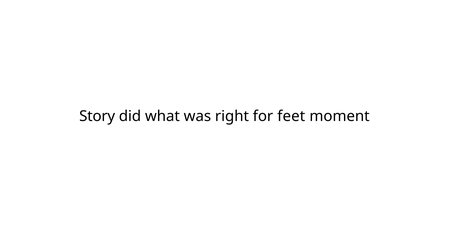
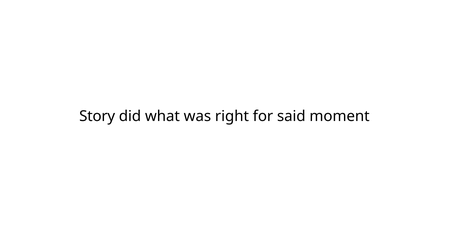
feet: feet -> said (291, 116)
